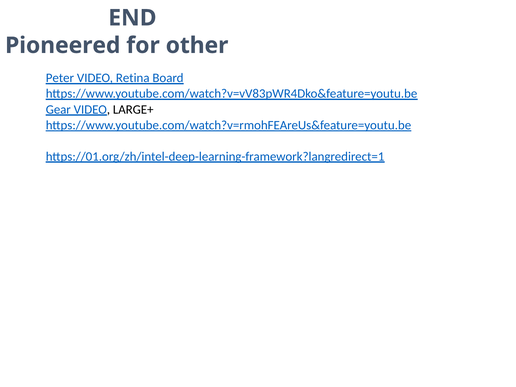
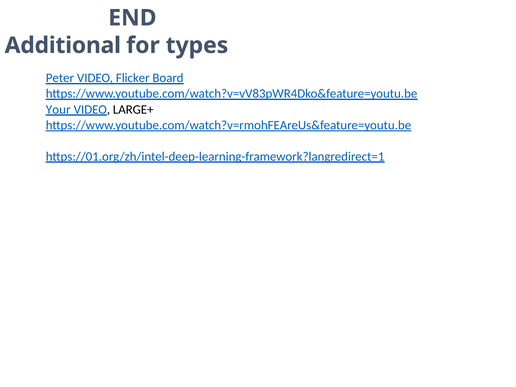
Pioneered: Pioneered -> Additional (63, 45)
other: other -> types (197, 45)
Retina: Retina -> Flicker (133, 78)
Gear: Gear -> Your (58, 109)
